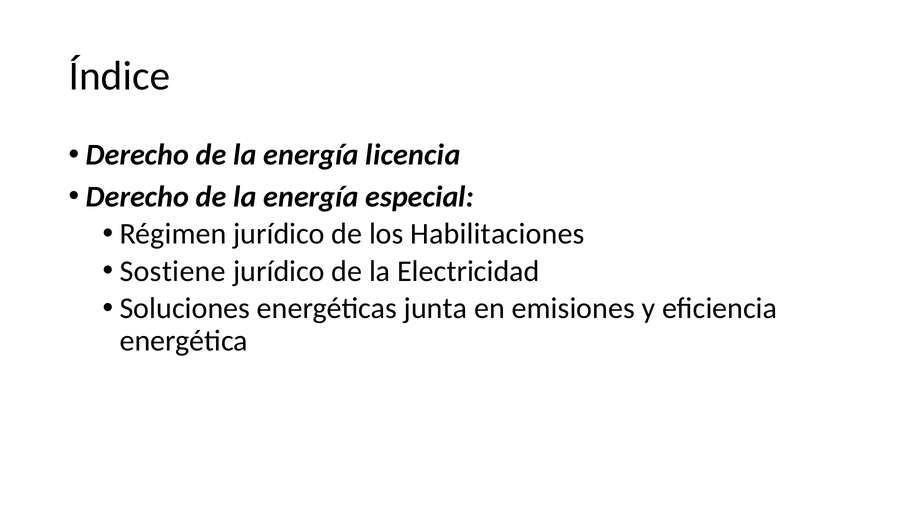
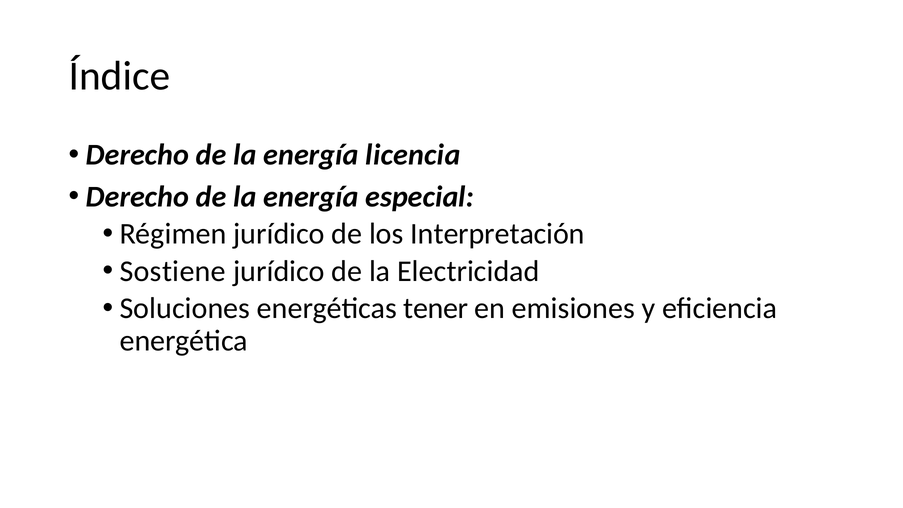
Habilitaciones: Habilitaciones -> Interpretación (498, 234)
junta: junta -> tener (436, 308)
